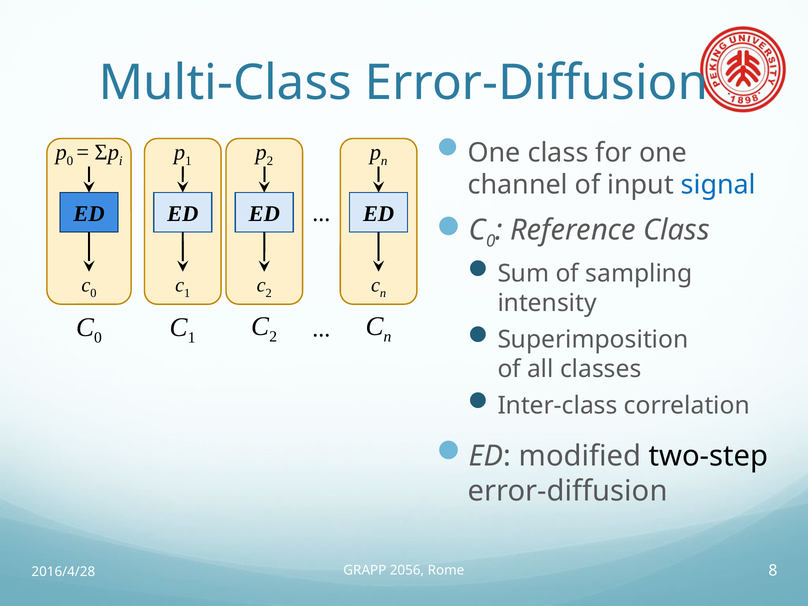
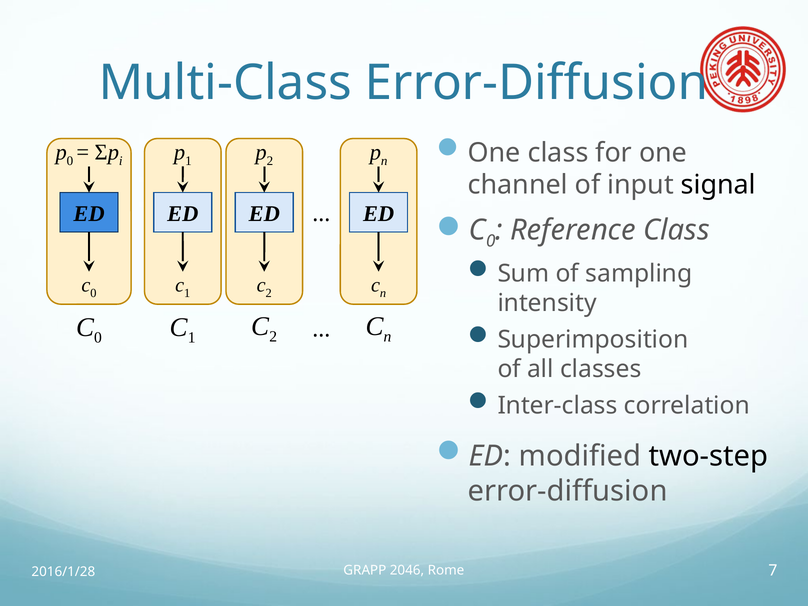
signal colour: blue -> black (718, 185)
2056: 2056 -> 2046 (407, 570)
8: 8 -> 7 (773, 570)
2016/4/28: 2016/4/28 -> 2016/1/28 (63, 572)
